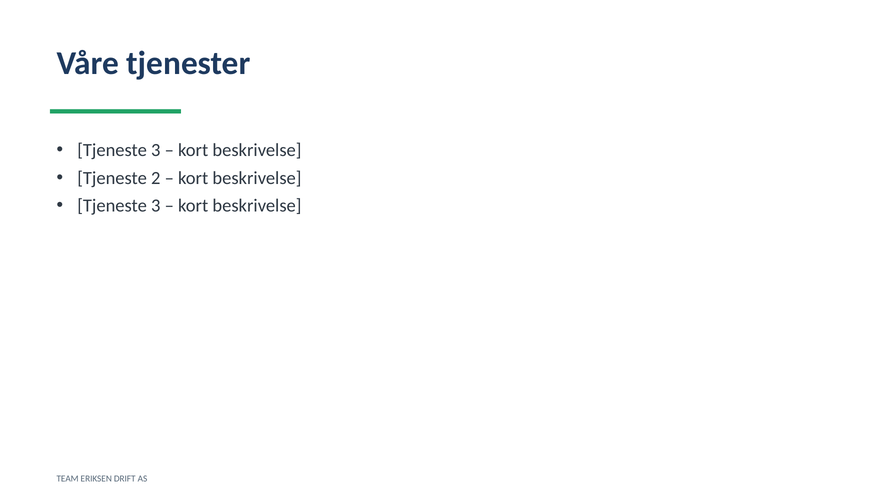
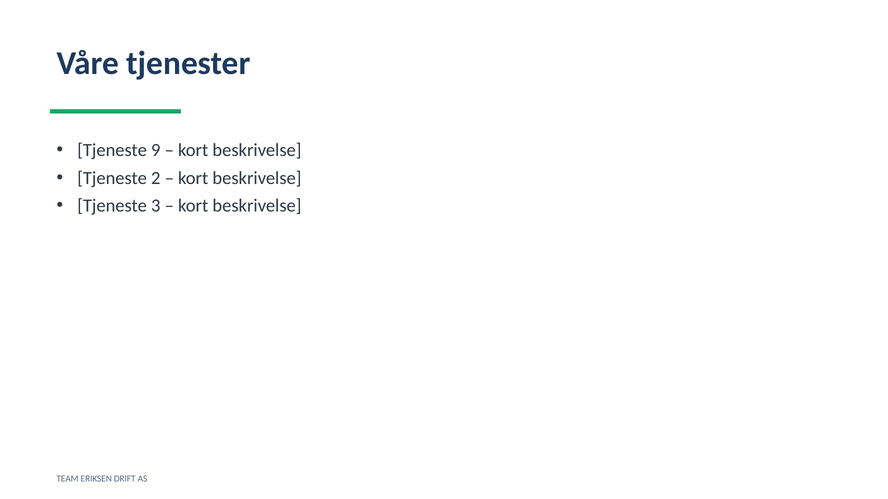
3: 3 -> 9 (156, 150)
